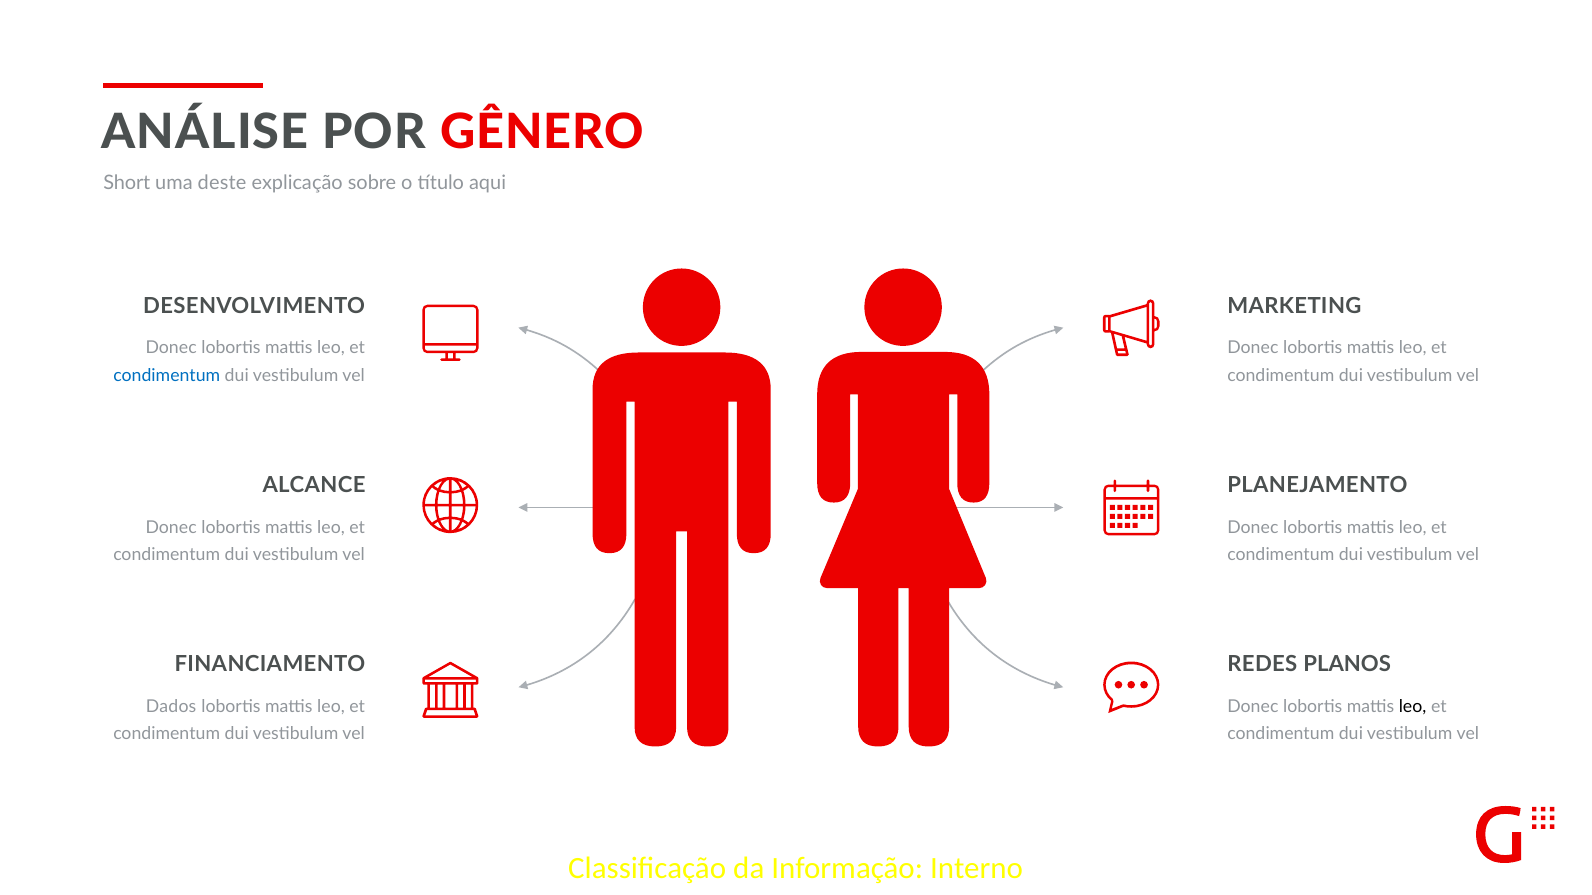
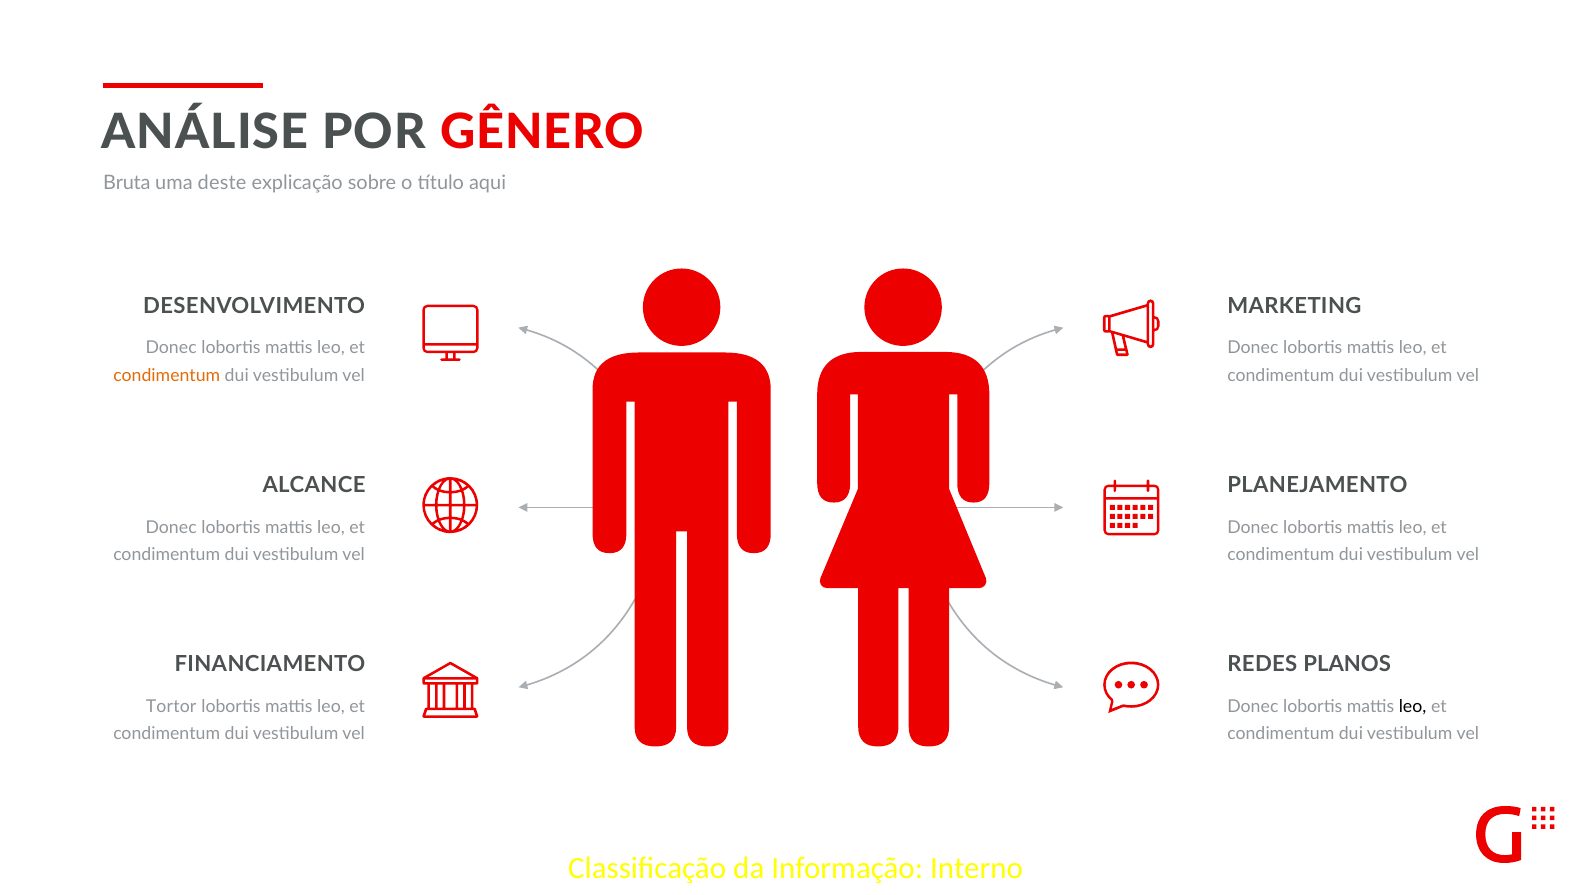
Short: Short -> Bruta (127, 183)
condimentum colour: blue -> orange (167, 376)
Dados: Dados -> Tortor (171, 707)
